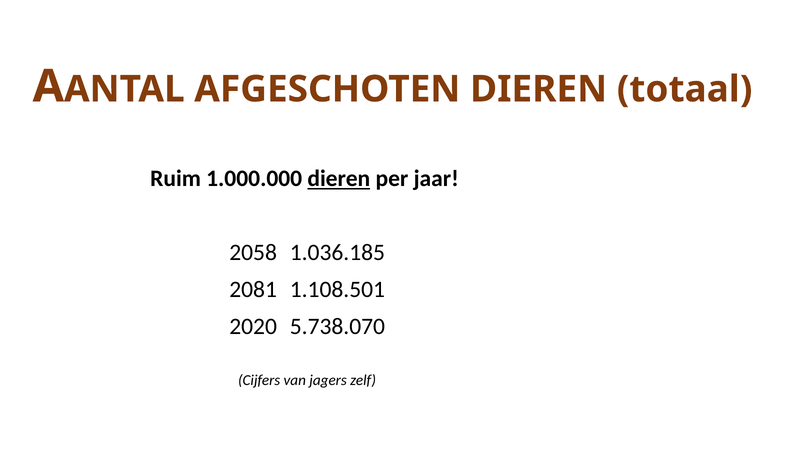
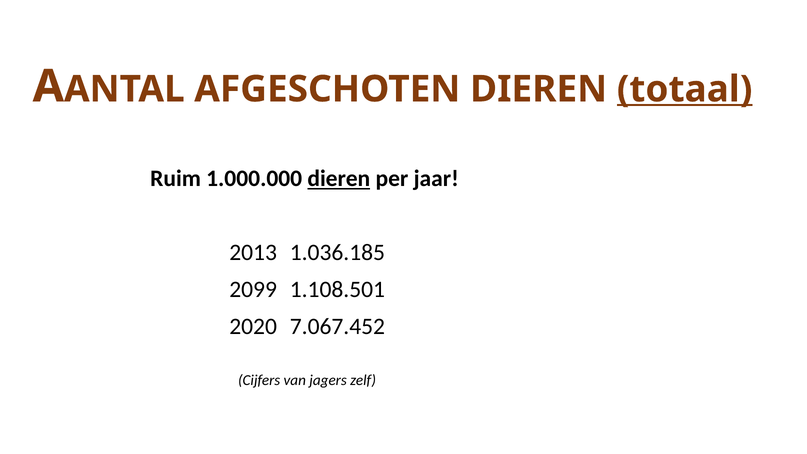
totaal underline: none -> present (685, 89)
2058: 2058 -> 2013 (253, 252)
2081: 2081 -> 2099 (253, 289)
5.738.070: 5.738.070 -> 7.067.452 (337, 326)
